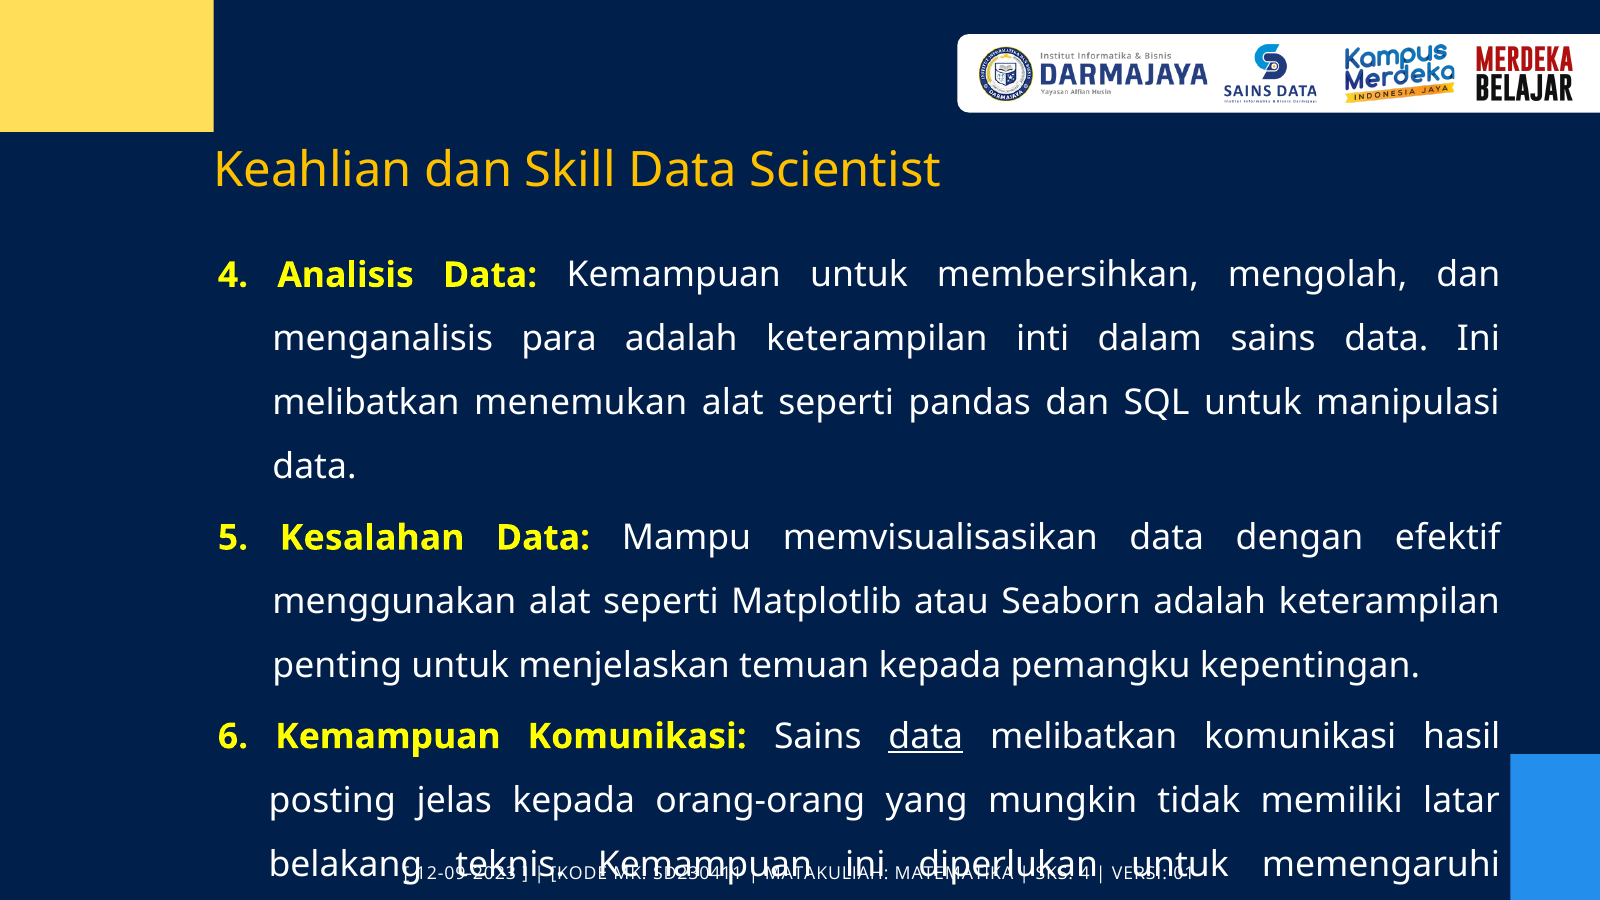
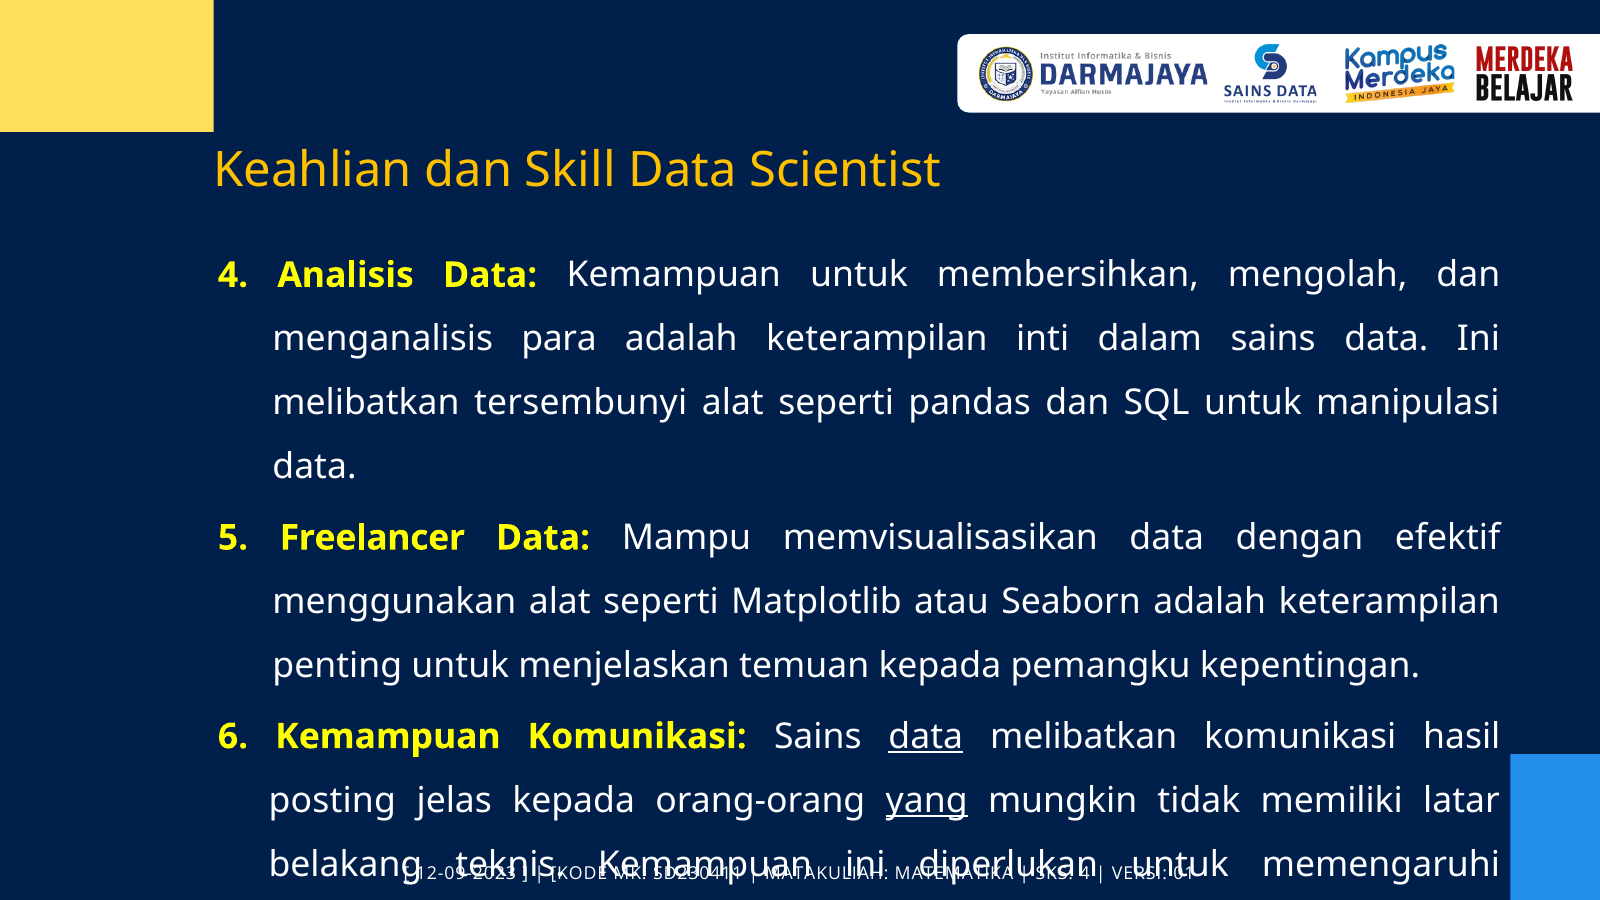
menemukan: menemukan -> tersembunyi (581, 403)
Kesalahan: Kesalahan -> Freelancer (372, 538)
yang underline: none -> present (927, 800)
